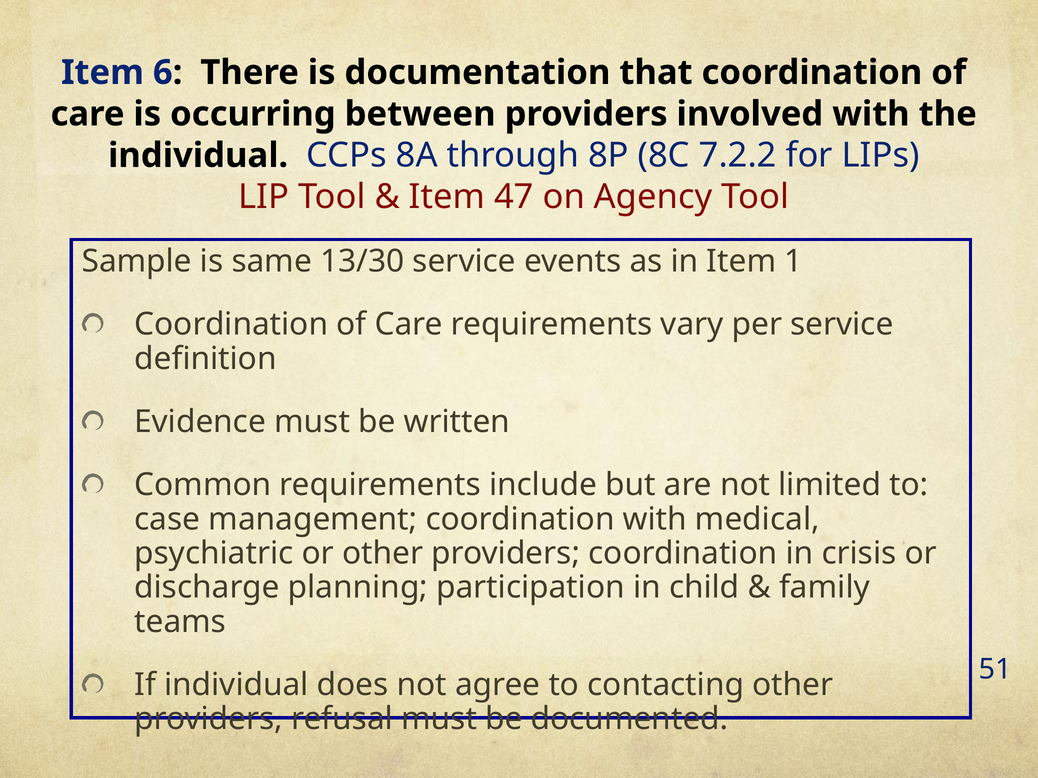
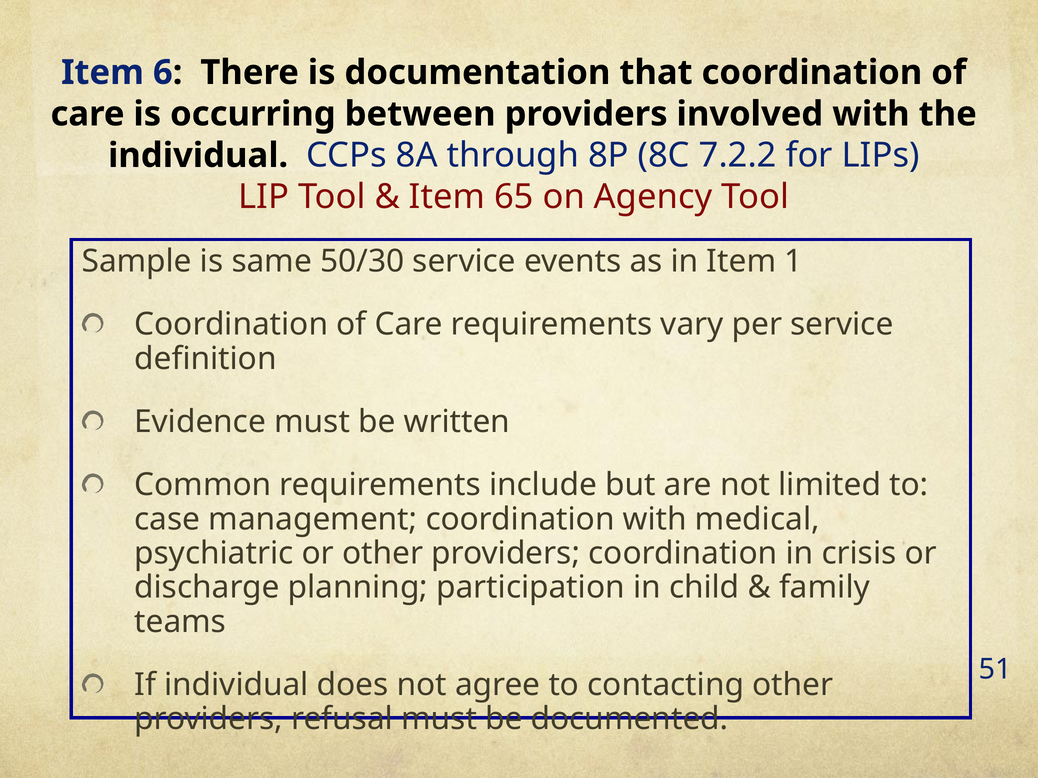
47: 47 -> 65 (514, 197)
13/30: 13/30 -> 50/30 (362, 262)
